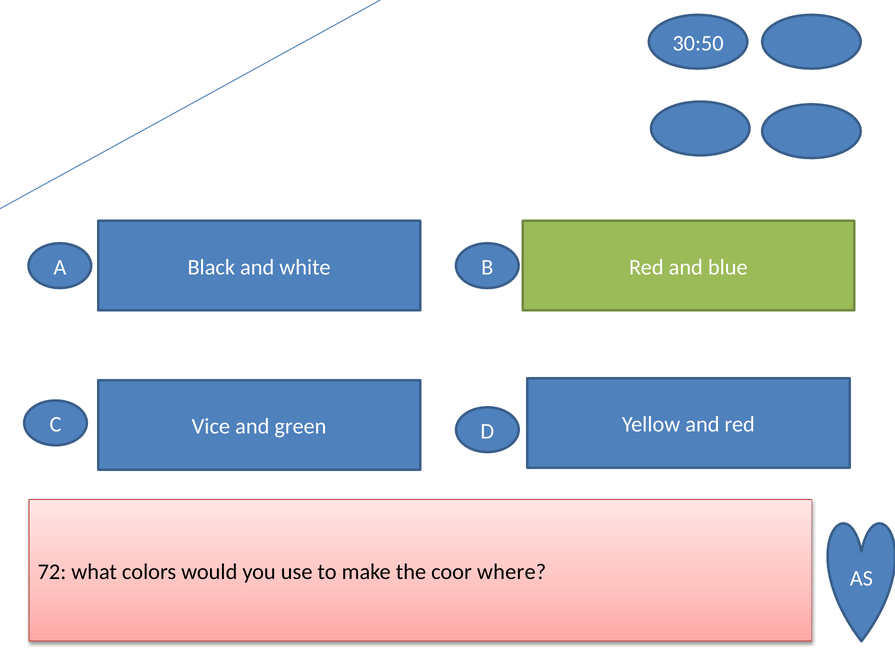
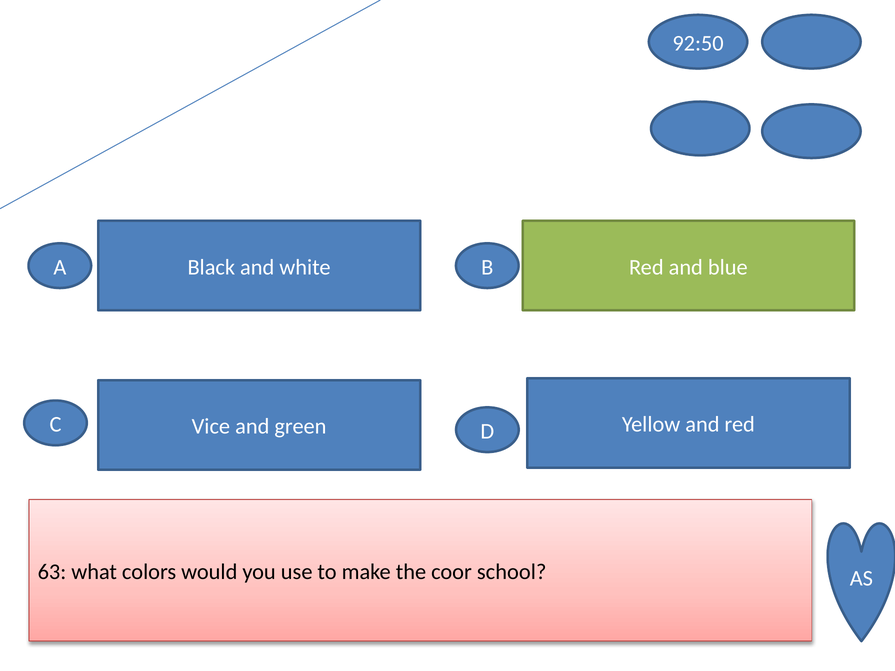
30:50: 30:50 -> 92:50 (698, 43)
72: 72 -> 63 (52, 572)
where: where -> school (512, 572)
